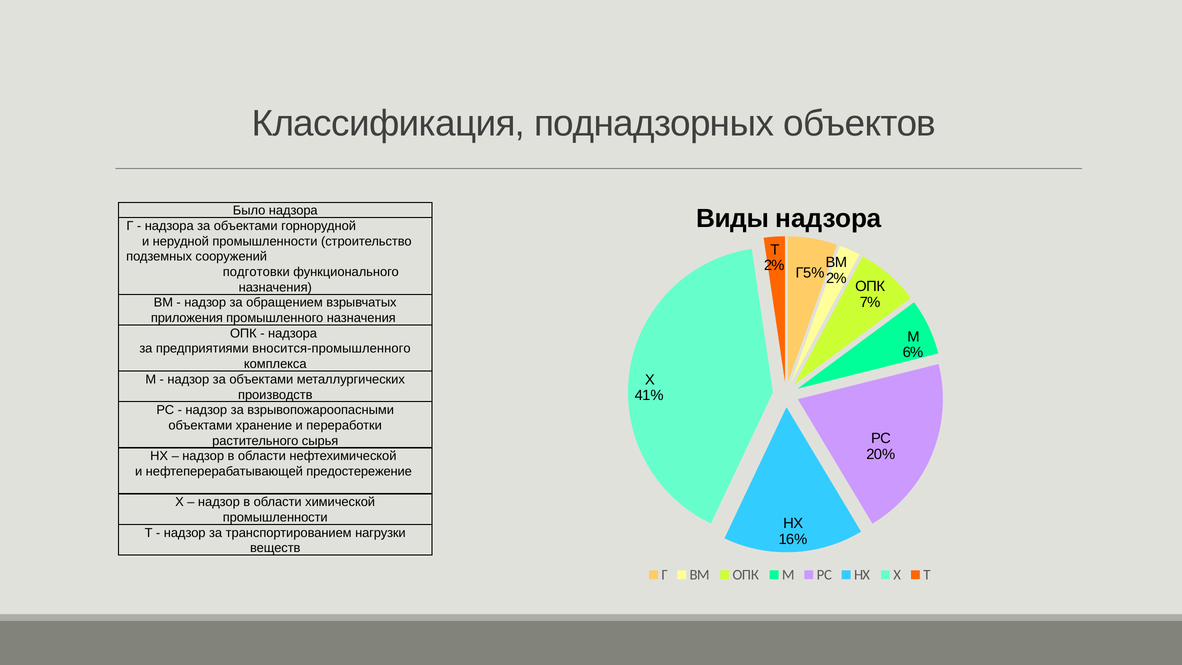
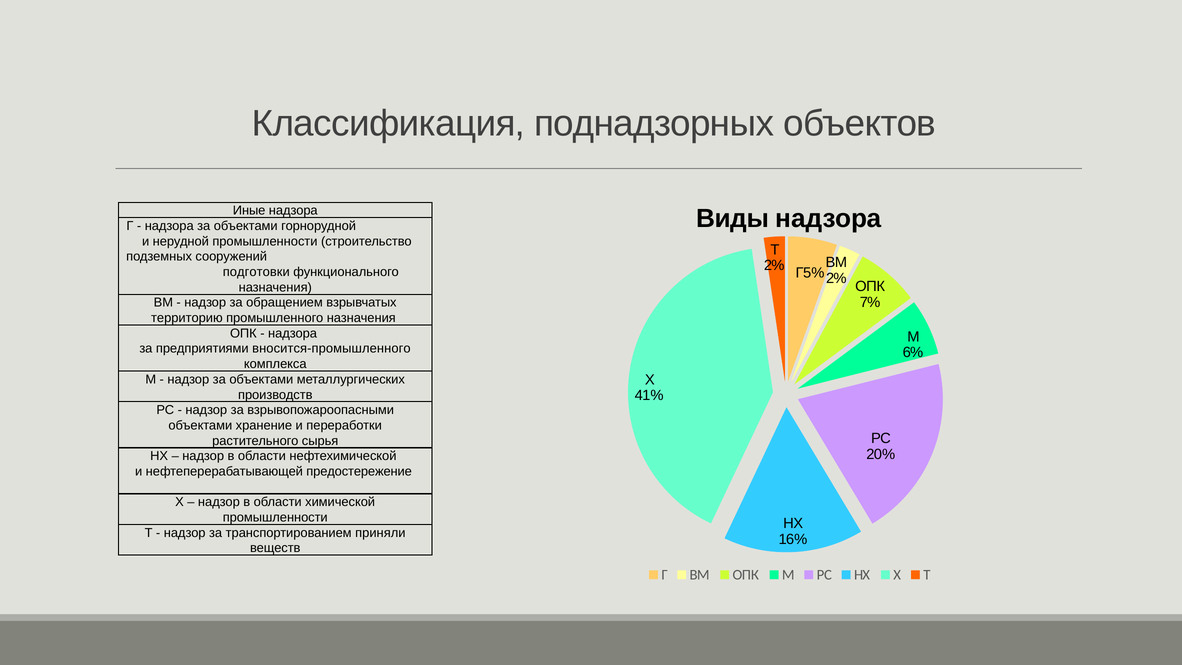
Было: Было -> Иные (249, 211)
приложения: приложения -> территорию (187, 318)
нагрузки: нагрузки -> приняли (380, 533)
